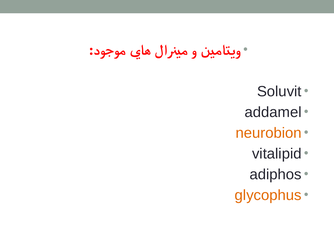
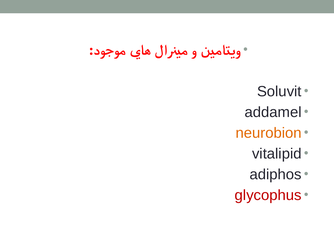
glycophus colour: orange -> red (268, 196)
